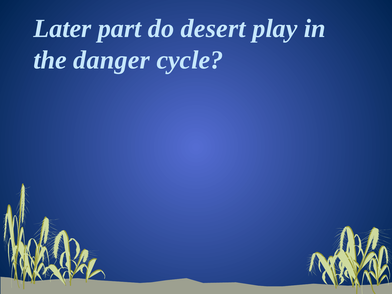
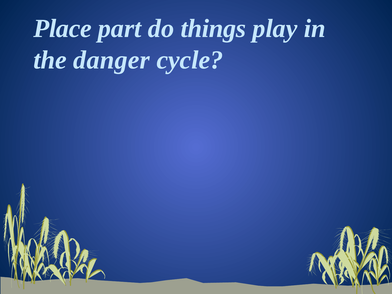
Later: Later -> Place (62, 29)
desert: desert -> things (213, 29)
